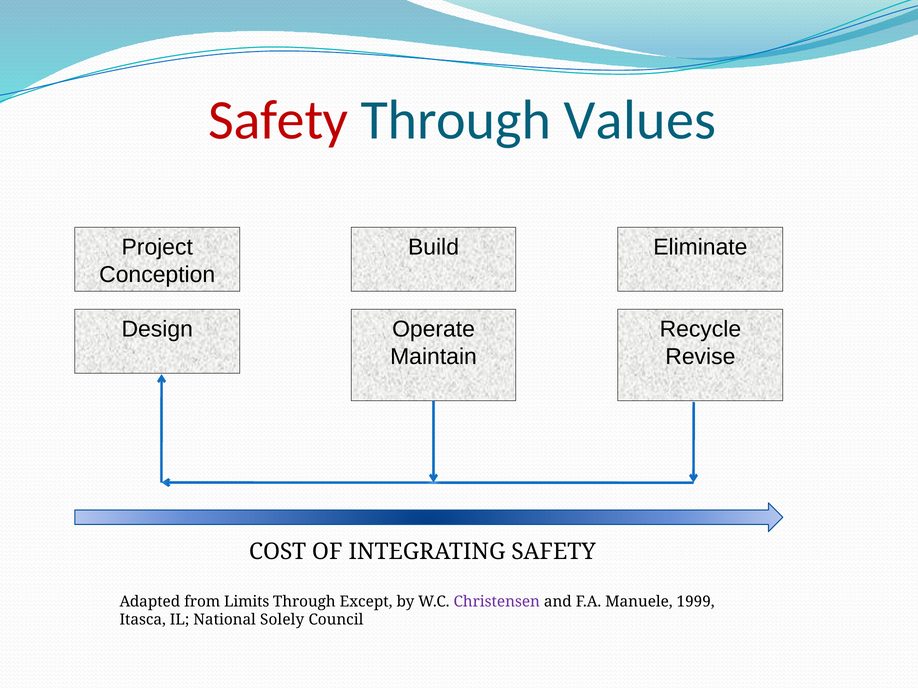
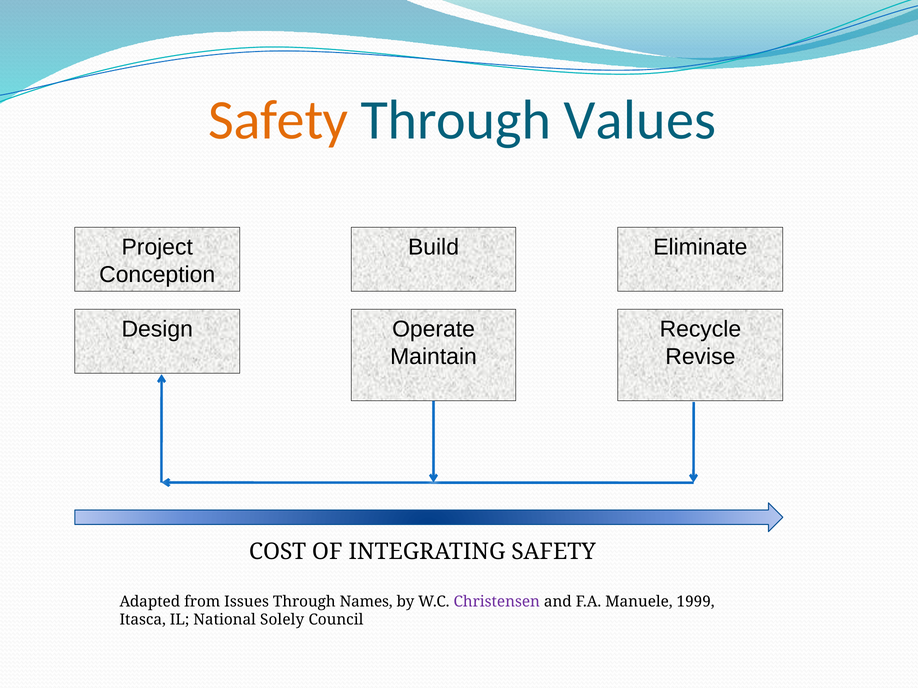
Safety colour: red -> orange (278, 120)
Limits: Limits -> Issues (247, 602)
Except: Except -> Names (366, 602)
